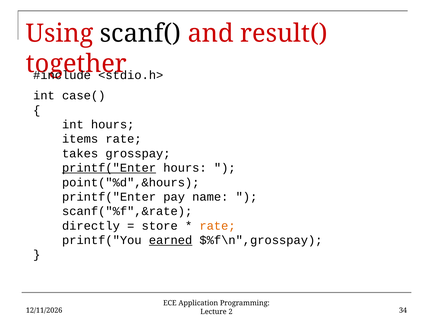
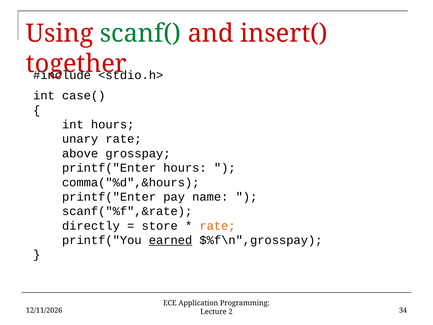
scanf( colour: black -> green (140, 34)
result(: result( -> insert( (284, 34)
items: items -> unary (80, 139)
takes: takes -> above (80, 153)
printf("Enter underline: present -> none (109, 168)
point("%d",&hours: point("%d",&hours -> comma("%d",&hours (131, 182)
